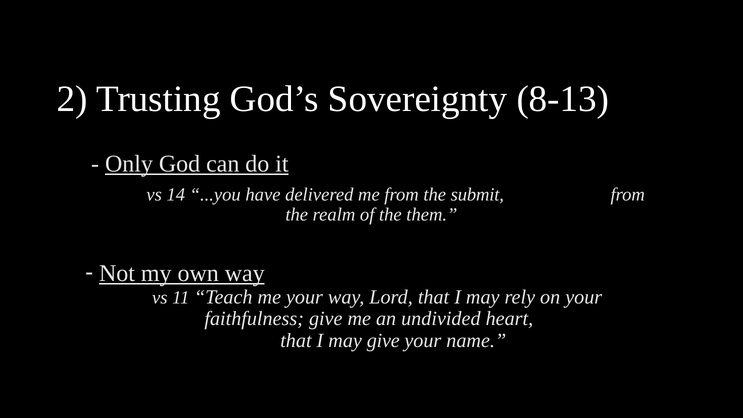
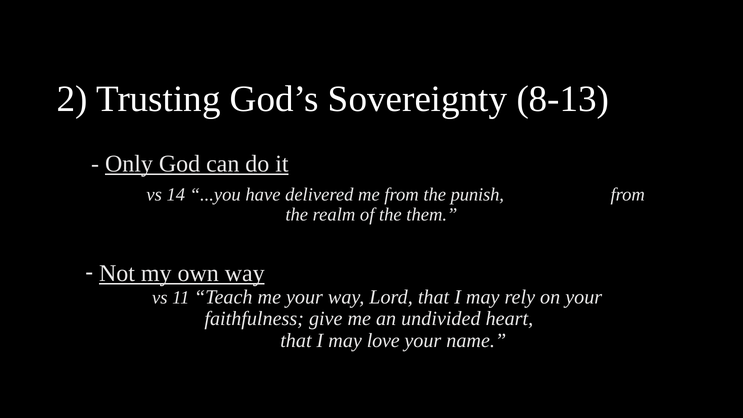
submit: submit -> punish (477, 195)
may give: give -> love (383, 340)
